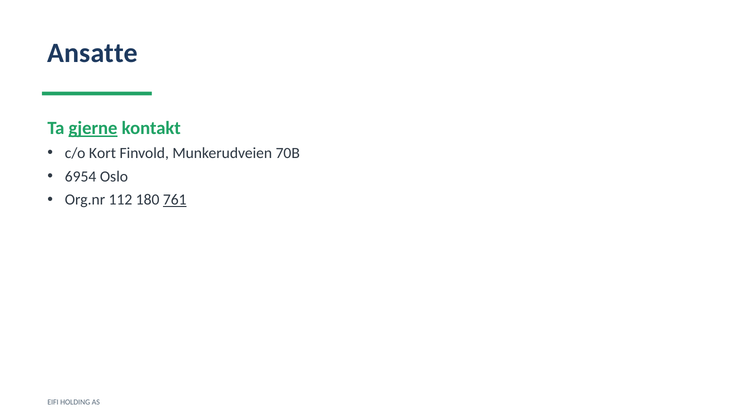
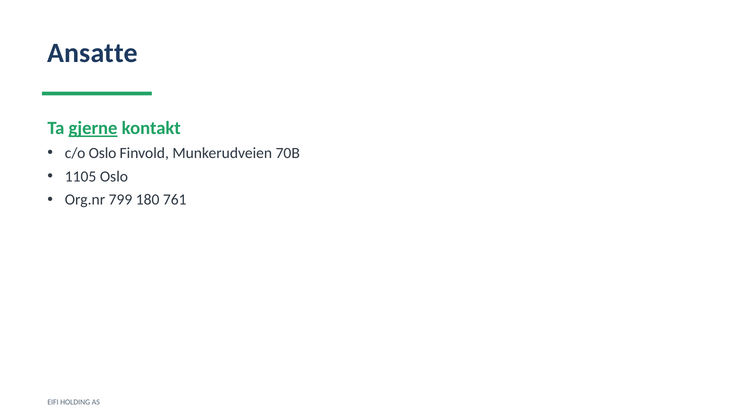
c/o Kort: Kort -> Oslo (103, 153)
6954: 6954 -> 1105 (81, 176)
112: 112 -> 799 (120, 200)
761 underline: present -> none (175, 200)
